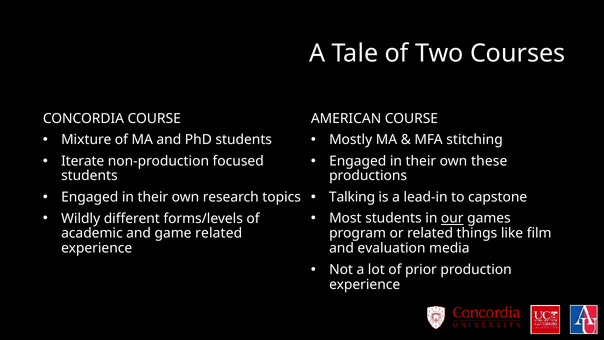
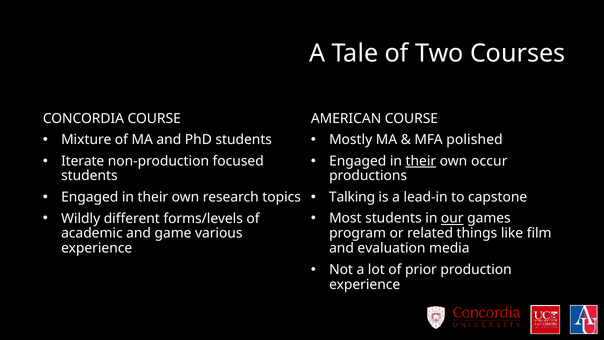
stitching: stitching -> polished (474, 140)
their underline: none -> present (421, 161)
these: these -> occur (489, 161)
game related: related -> various (219, 233)
